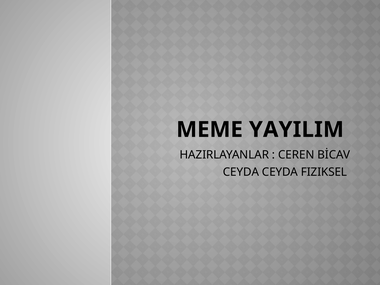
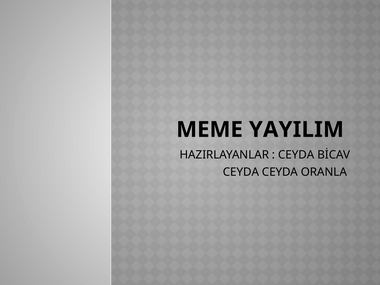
CEREN: CEREN -> CEYDA (296, 155)
FIZIKSEL: FIZIKSEL -> ORANLA (324, 172)
